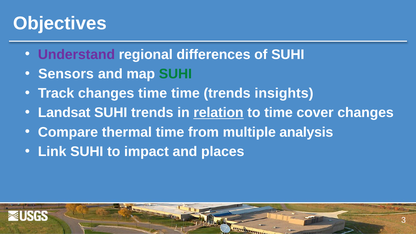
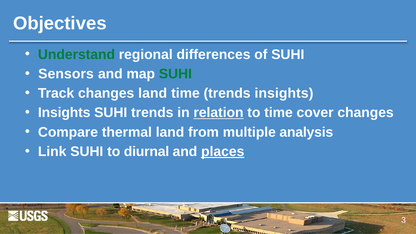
Understand colour: purple -> green (76, 54)
changes time: time -> land (153, 93)
Landsat: Landsat -> Insights (64, 113)
thermal time: time -> land (170, 132)
impact: impact -> diurnal (147, 152)
places underline: none -> present (223, 152)
